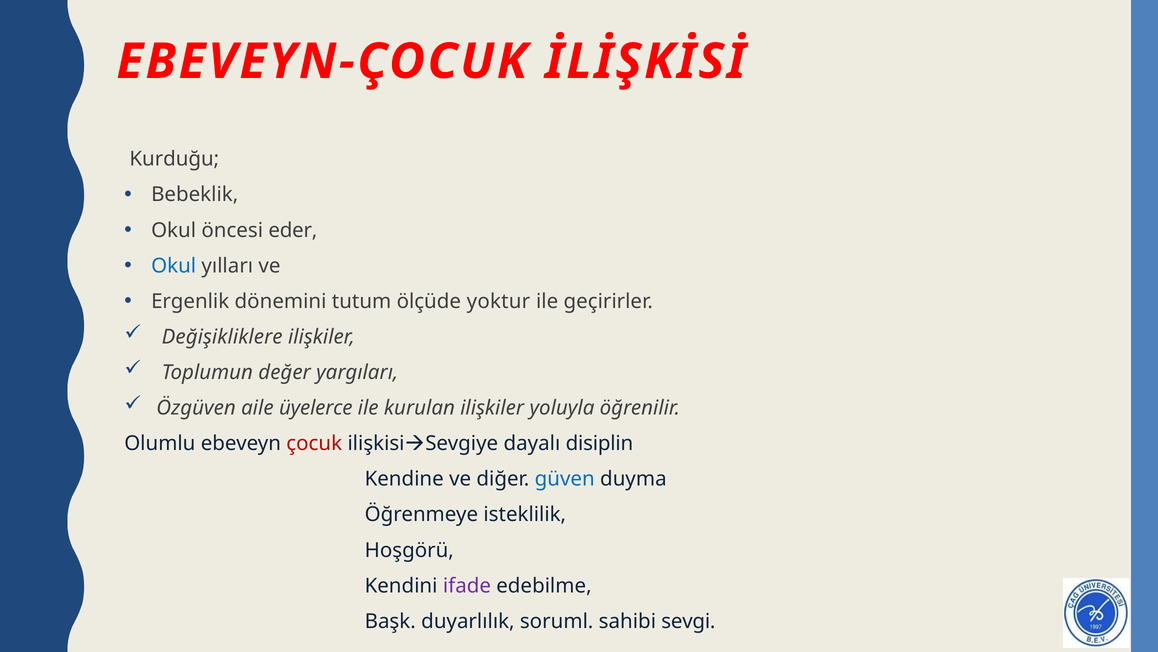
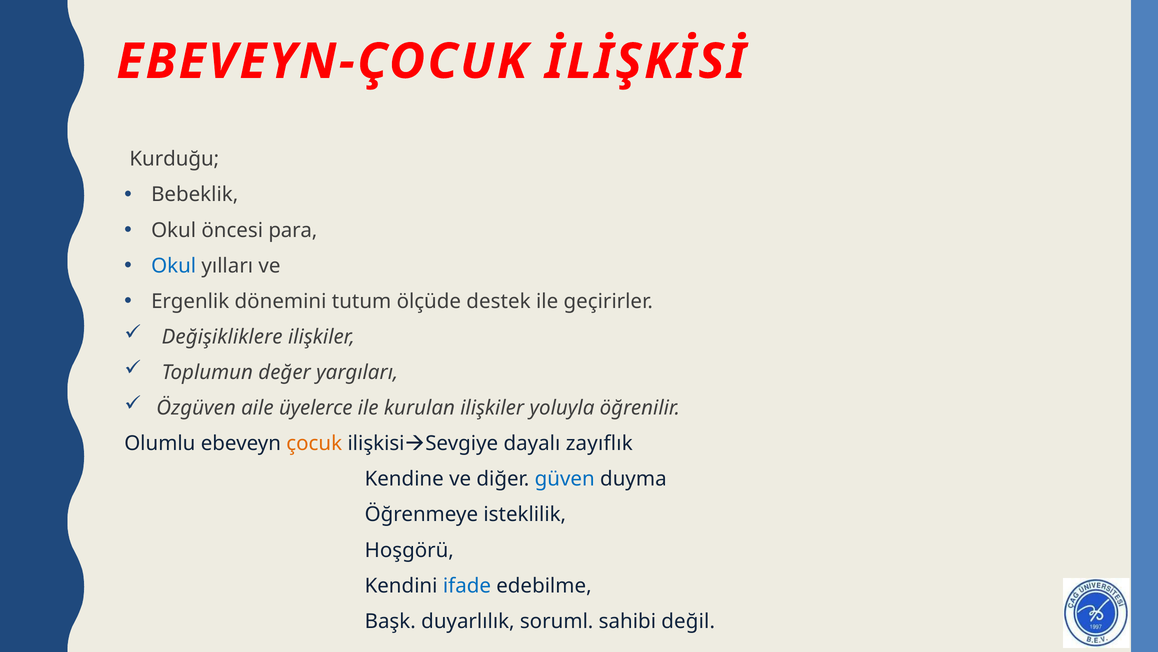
eder: eder -> para (293, 230)
yoktur: yoktur -> destek (499, 301)
çocuk colour: red -> orange (314, 443)
disiplin: disiplin -> zayıflık (599, 443)
ifade colour: purple -> blue (467, 585)
sevgi: sevgi -> değil (688, 621)
